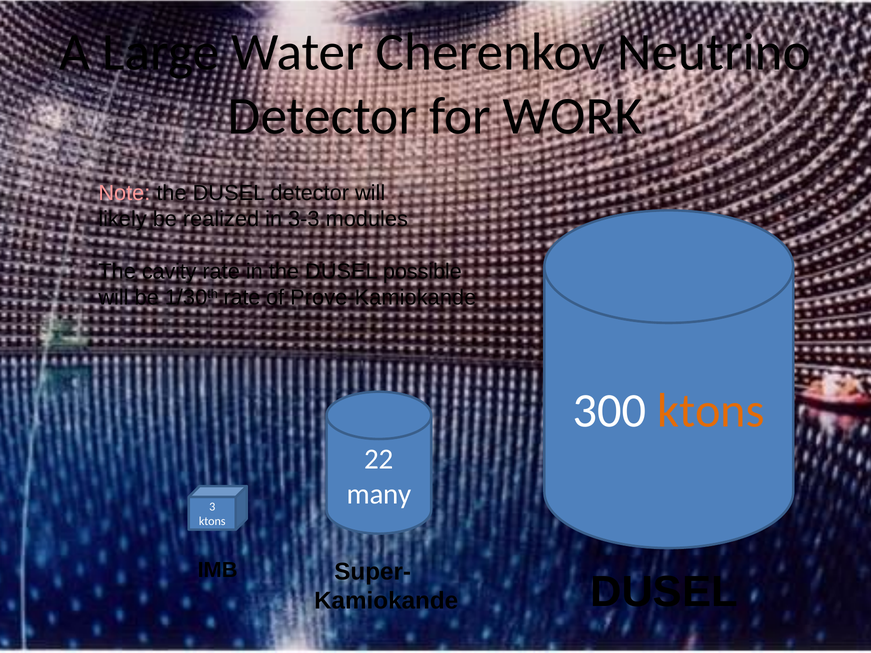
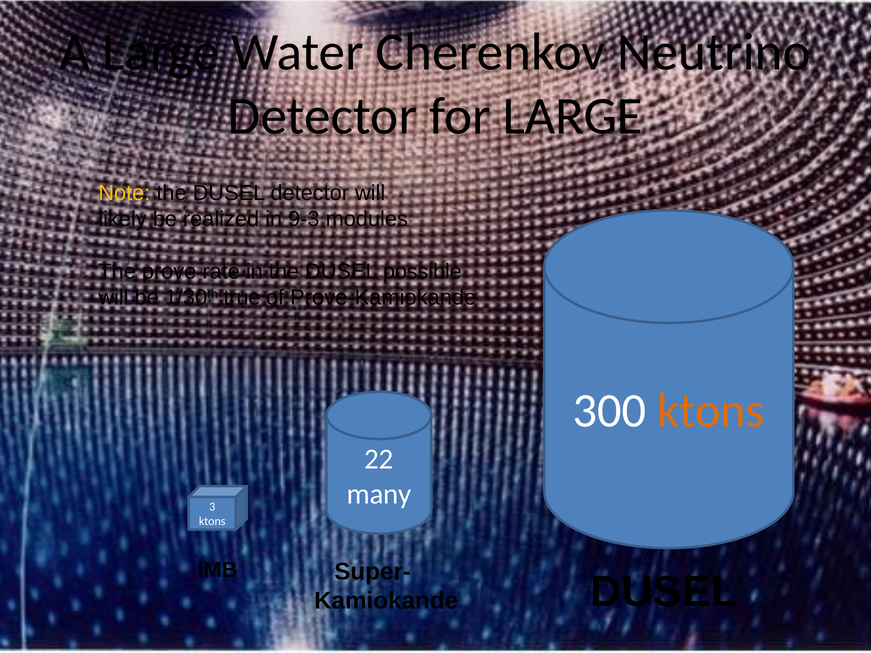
for WORK: WORK -> LARGE (573, 116)
Note colour: pink -> yellow (124, 193)
3-3: 3-3 -> 9-3 (304, 219)
cavity: cavity -> prove (169, 271)
1/30th rate: rate -> true (242, 298)
